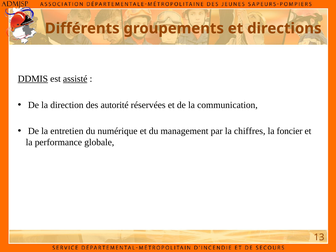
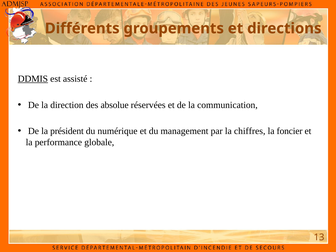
assisté underline: present -> none (75, 79)
autorité: autorité -> absolue (115, 105)
entretien: entretien -> président (67, 131)
